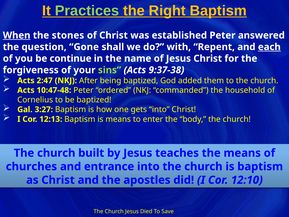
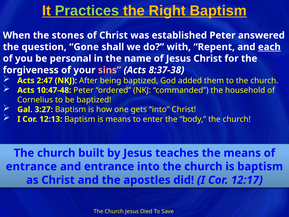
When underline: present -> none (17, 35)
continue: continue -> personal (71, 58)
sins colour: light green -> pink (110, 70)
9:37-38: 9:37-38 -> 8:37-38 (166, 70)
churches: churches -> entrance (31, 166)
12:10: 12:10 -> 12:17 (247, 180)
